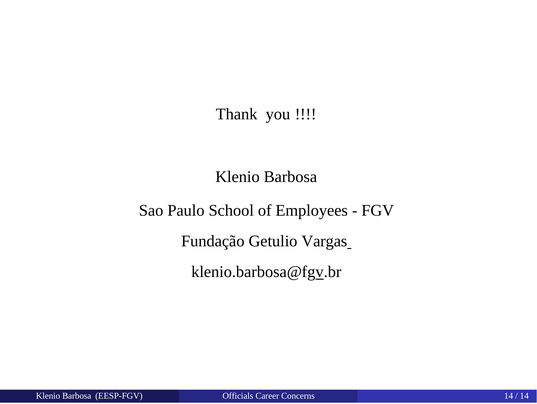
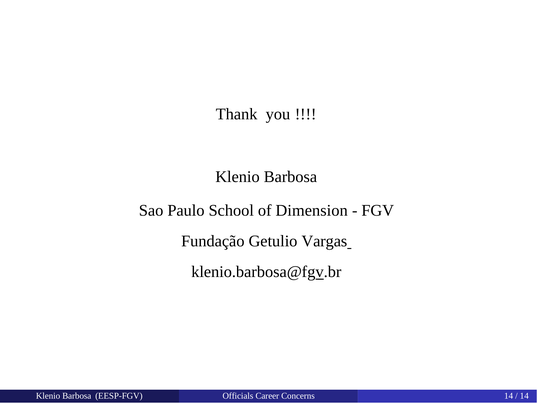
Employees: Employees -> Dimension (312, 211)
